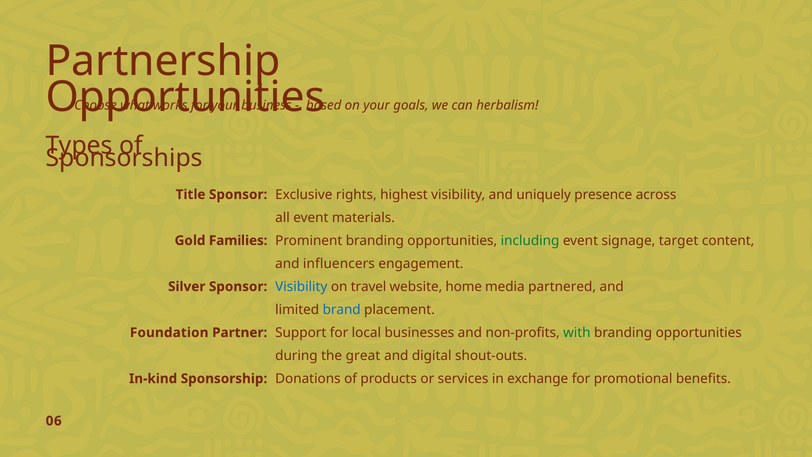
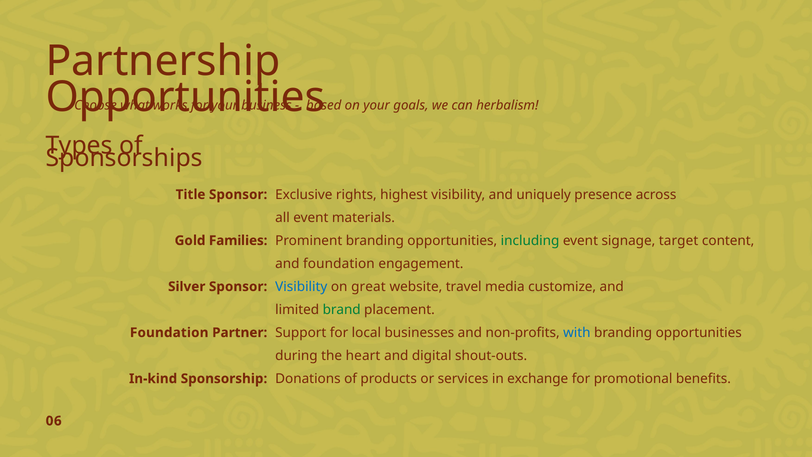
and influencers: influencers -> foundation (339, 263)
travel: travel -> great (368, 286)
home: home -> travel (464, 286)
partnered: partnered -> customize (562, 286)
brand colour: blue -> green (342, 309)
with colour: green -> blue (577, 332)
great: great -> heart (363, 355)
